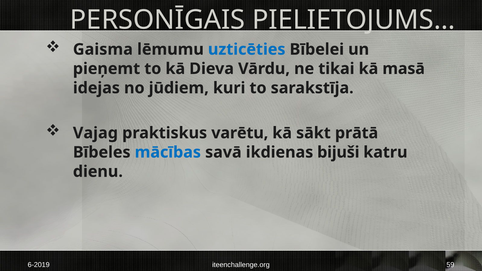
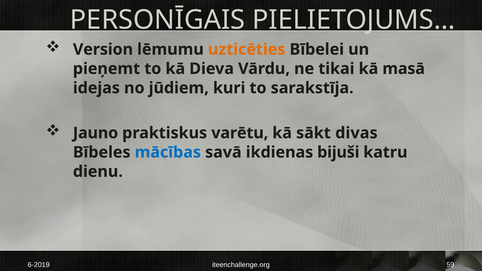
Gaisma: Gaisma -> Version (103, 49)
uzticēties colour: blue -> orange (247, 49)
Vajag: Vajag -> Jauno (96, 133)
prātā: prātā -> divas (356, 133)
